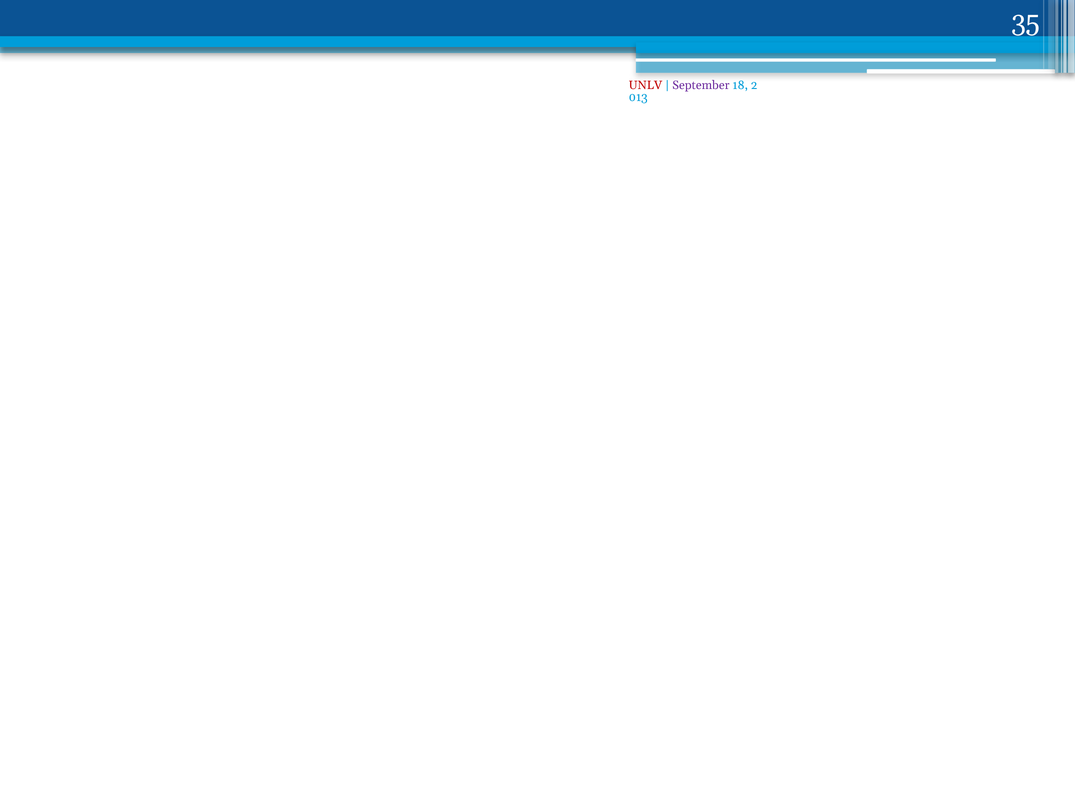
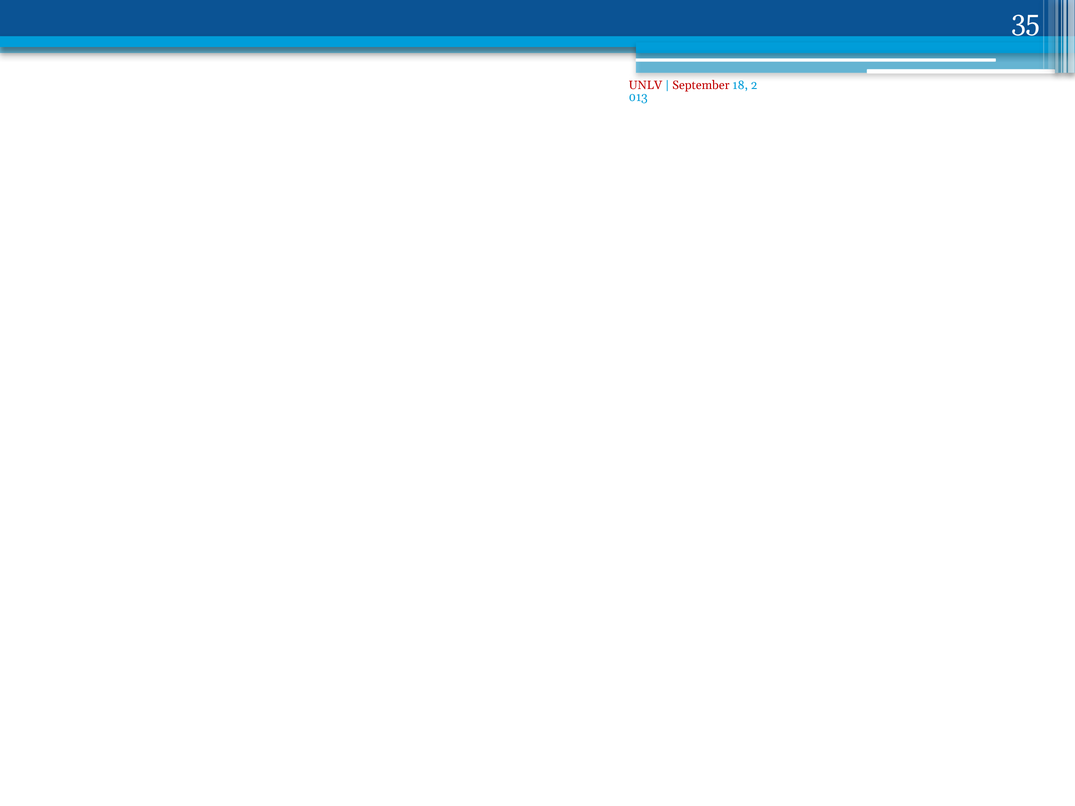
September colour: purple -> red (701, 85)
